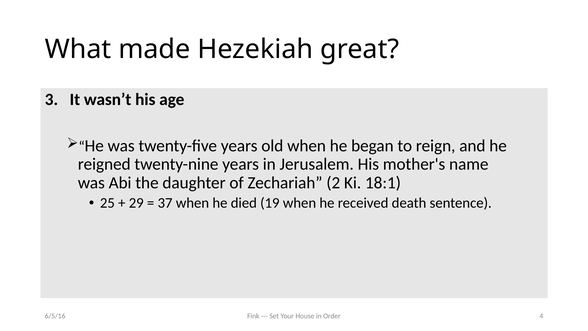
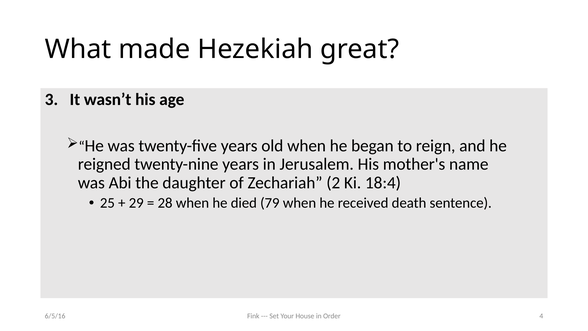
18:1: 18:1 -> 18:4 (383, 183)
37: 37 -> 28 (165, 203)
19: 19 -> 79 (270, 203)
